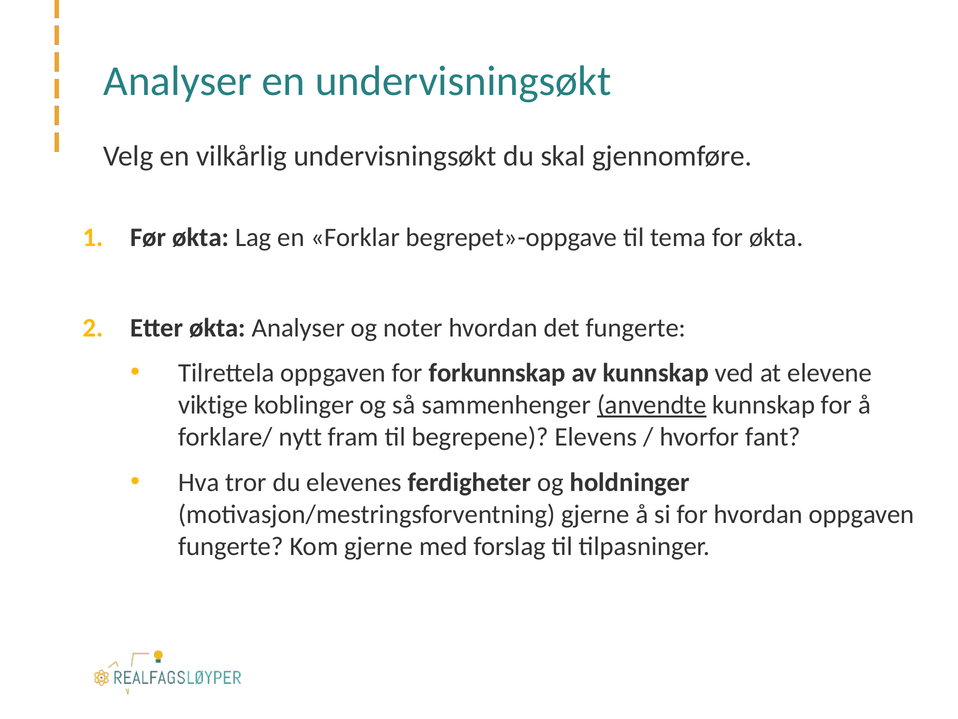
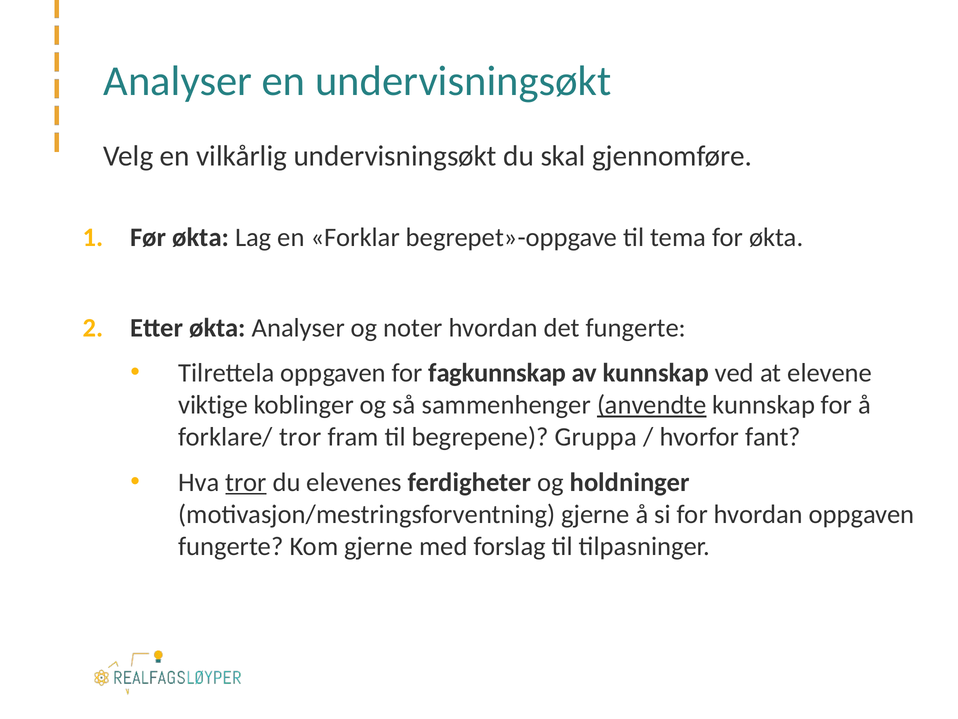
forkunnskap: forkunnskap -> fagkunnskap (497, 373)
forklare/ nytt: nytt -> tror (300, 437)
Elevens: Elevens -> Gruppa (596, 437)
tror underline: none -> present (246, 482)
